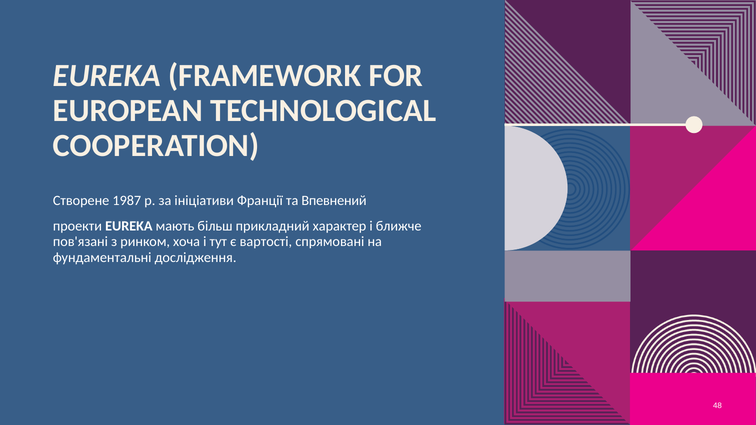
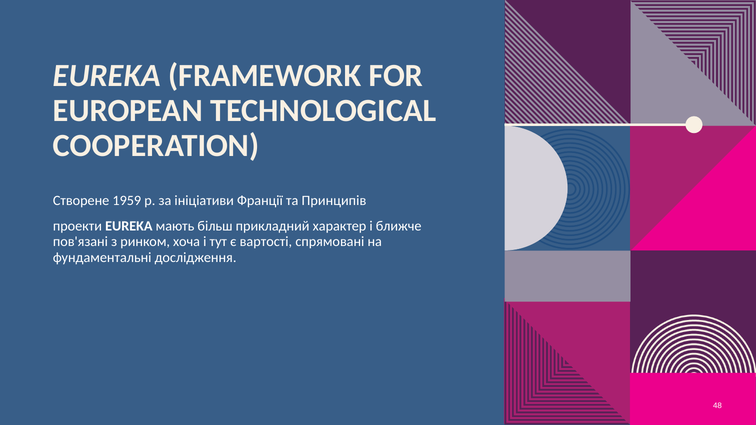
1987: 1987 -> 1959 (127, 201)
Впевнений: Впевнений -> Принципів (334, 201)
